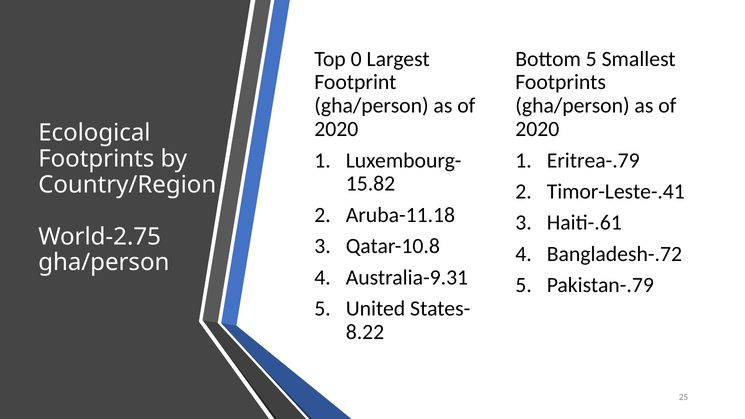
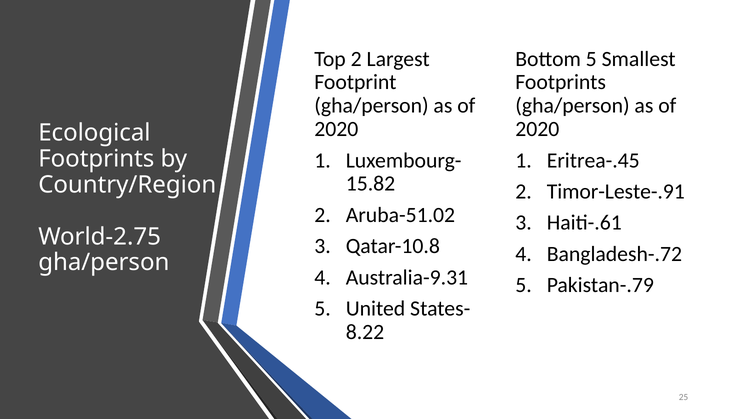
Top 0: 0 -> 2 (356, 59)
Eritrea-.79: Eritrea-.79 -> Eritrea-.45 (593, 160)
Timor-Leste-.41: Timor-Leste-.41 -> Timor-Leste-.91 (616, 192)
Aruba-11.18: Aruba-11.18 -> Aruba-51.02 (400, 215)
